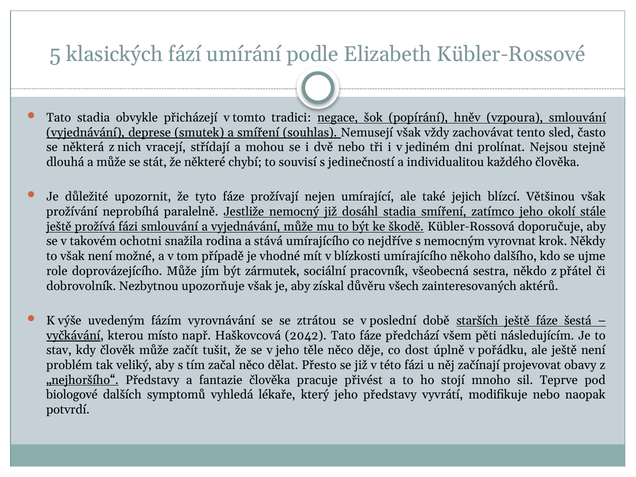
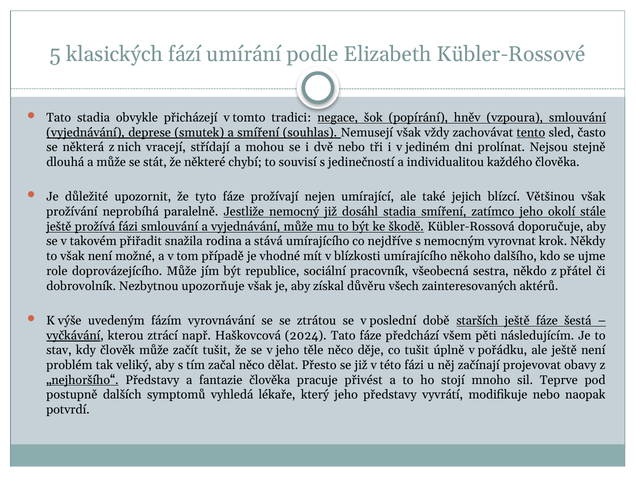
tento underline: none -> present (531, 132)
ochotni: ochotni -> přiřadit (141, 241)
zármutek: zármutek -> republice (272, 271)
místo: místo -> ztrácí (163, 335)
2042: 2042 -> 2024 (306, 335)
co dost: dost -> tušit (417, 350)
biologové: biologové -> postupně (72, 395)
